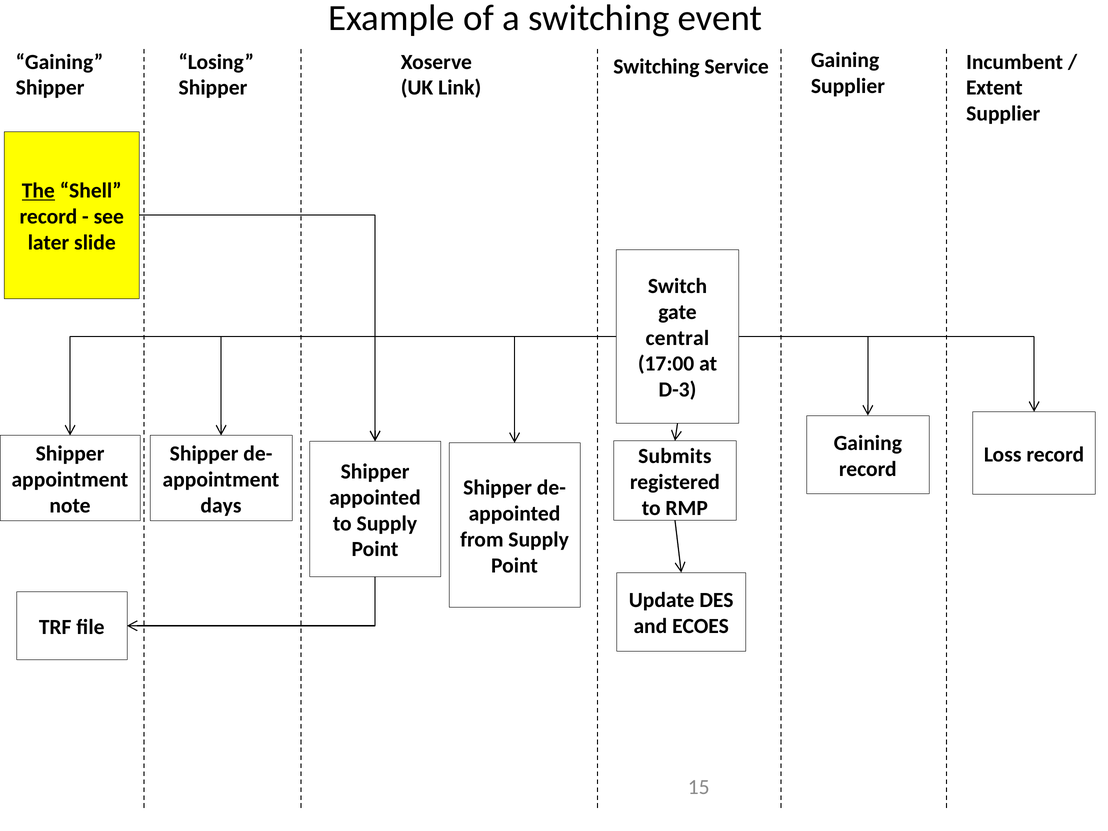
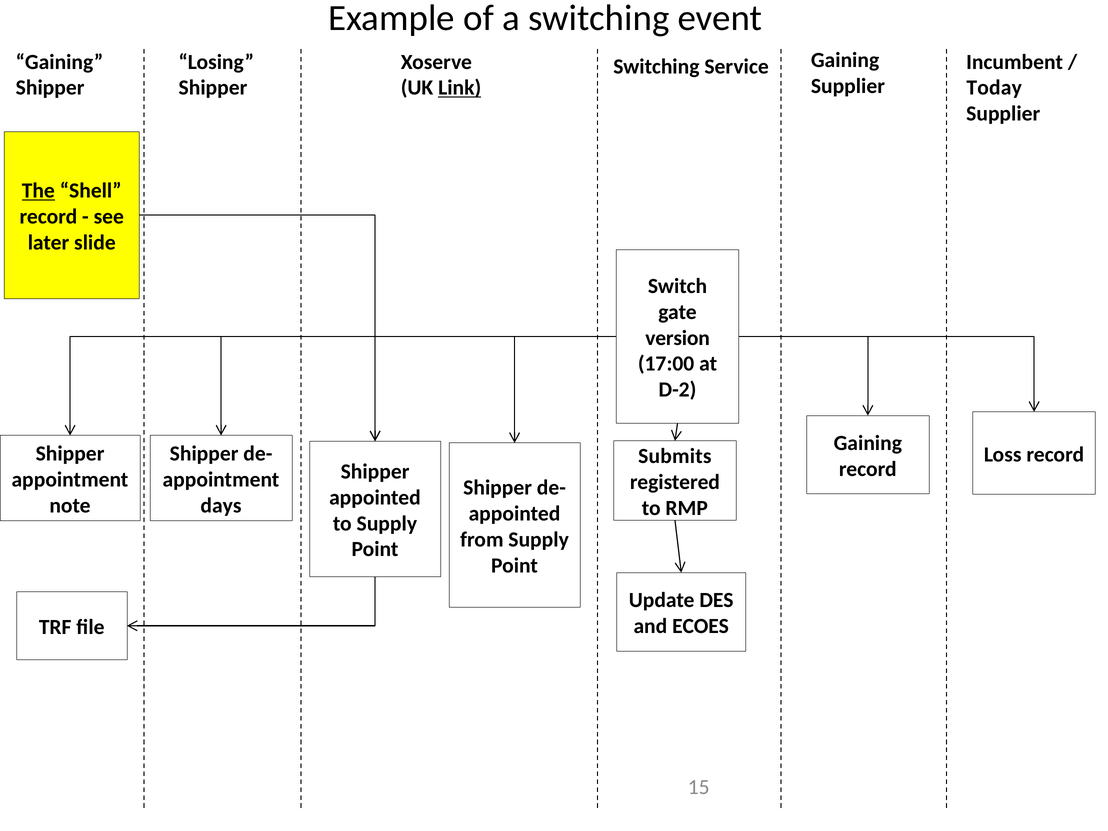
Link underline: none -> present (460, 88)
Extent: Extent -> Today (994, 88)
central: central -> version (678, 338)
D-3: D-3 -> D-2 (677, 390)
